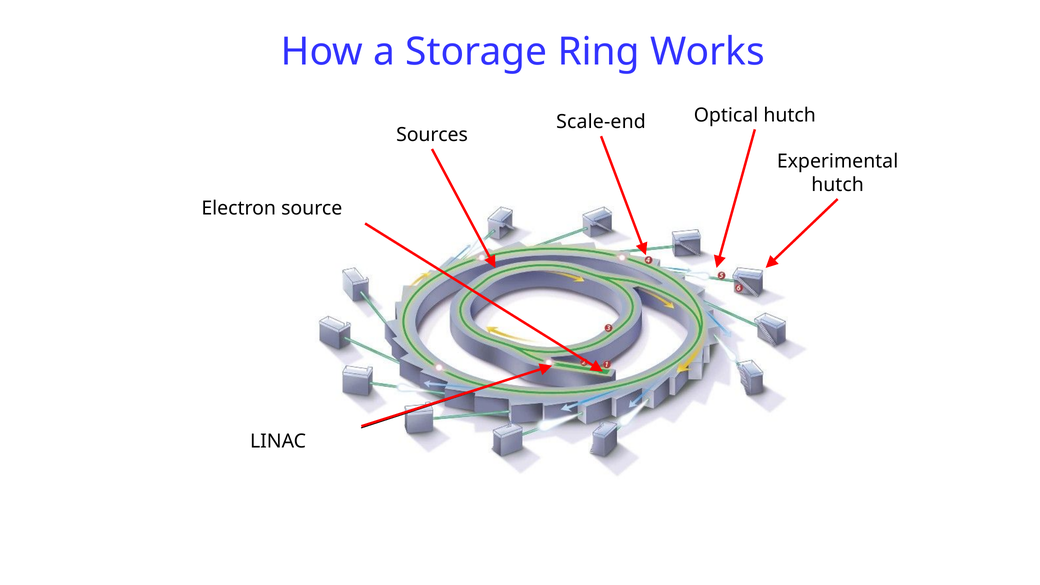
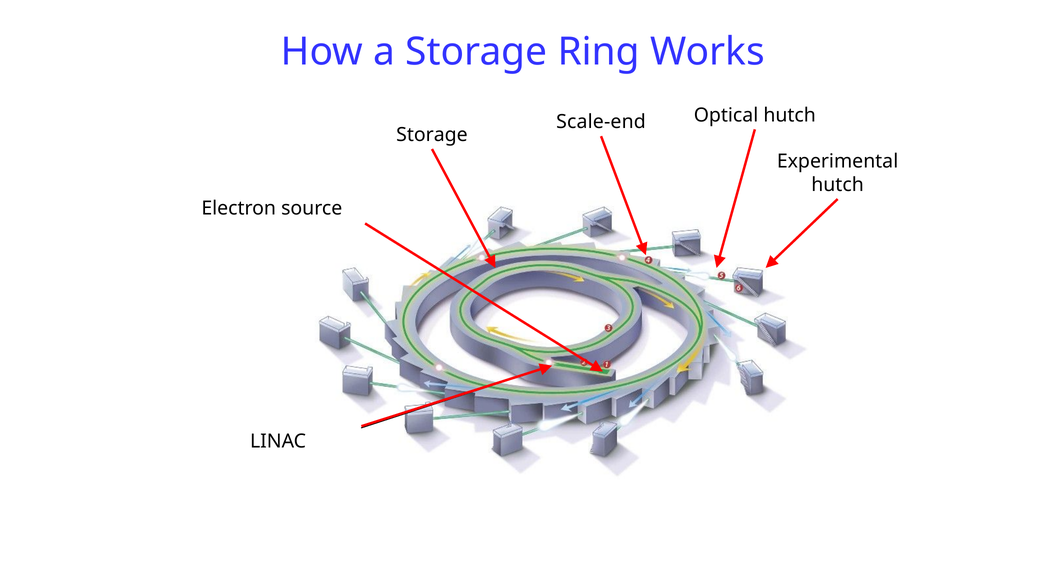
Sources: Sources -> Storage (432, 135)
